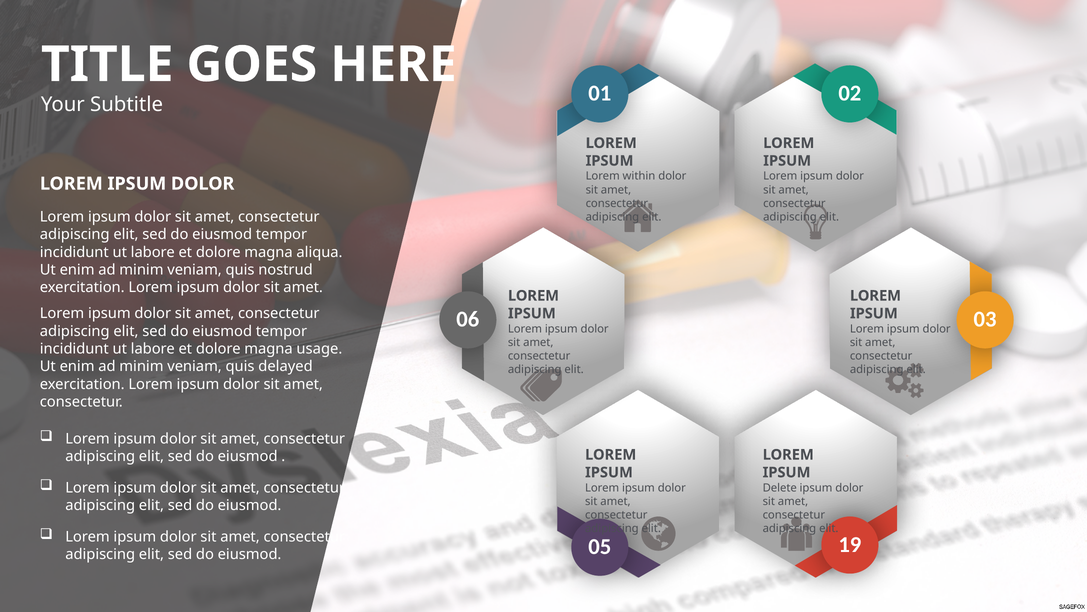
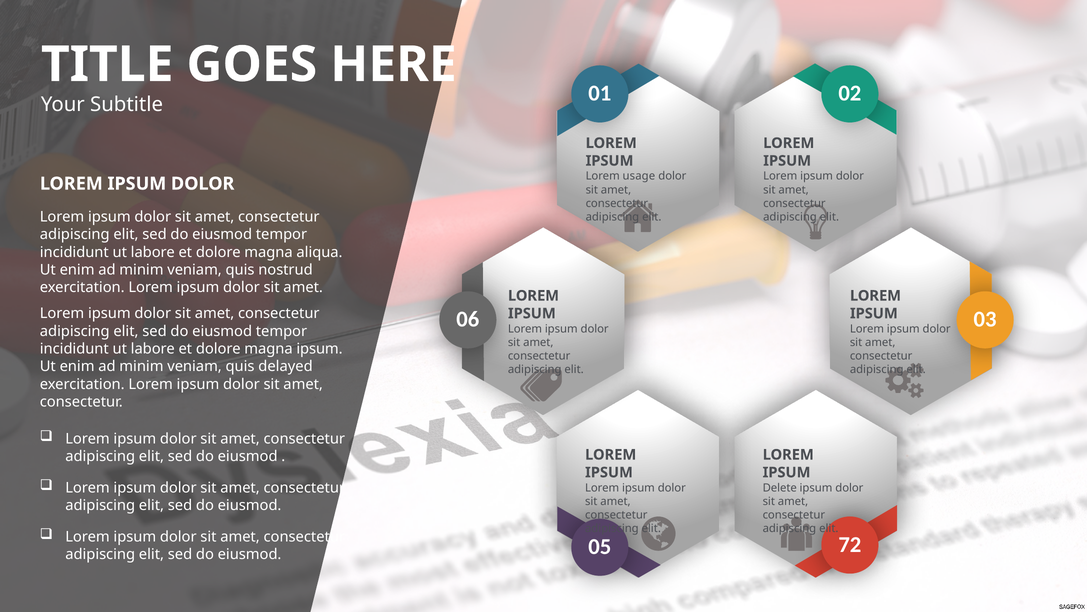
within: within -> usage (639, 176)
magna usage: usage -> ipsum (320, 349)
19: 19 -> 72 (850, 544)
